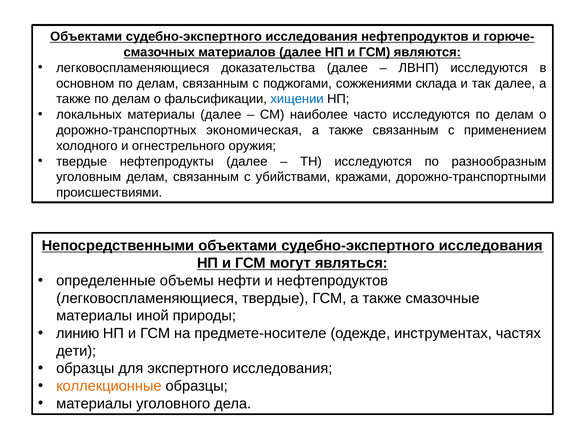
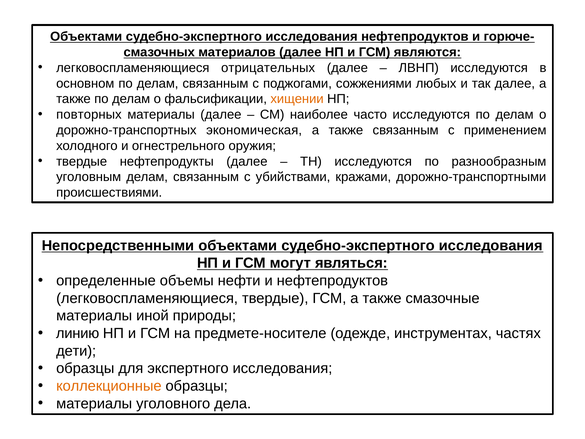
доказательства: доказательства -> отрицательных (268, 68)
склада: склада -> любых (436, 83)
хищении colour: blue -> orange (297, 99)
локальных: локальных -> повторных (89, 115)
